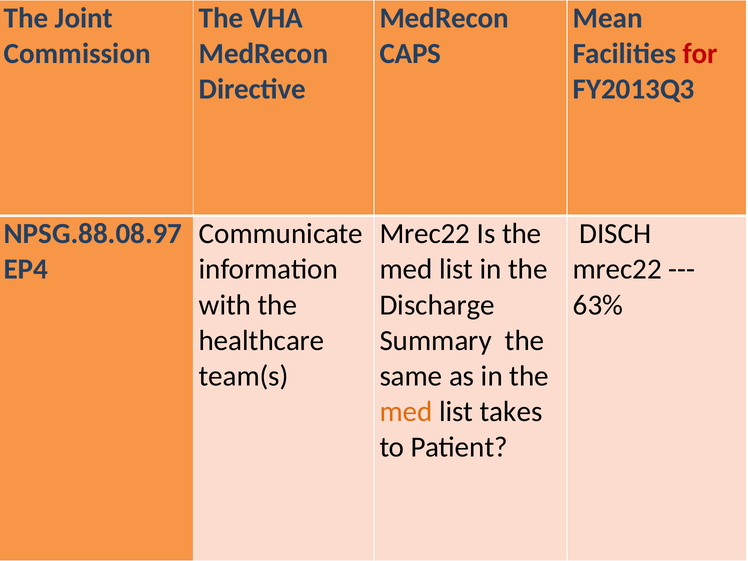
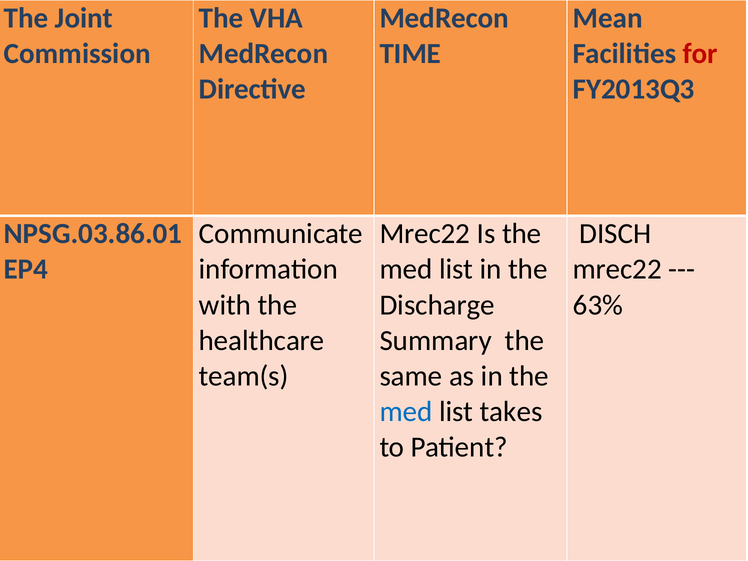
CAPS: CAPS -> TIME (410, 54)
NPSG.88.08.97: NPSG.88.08.97 -> NPSG.03.86.01 (93, 234)
med colour: orange -> blue (406, 412)
